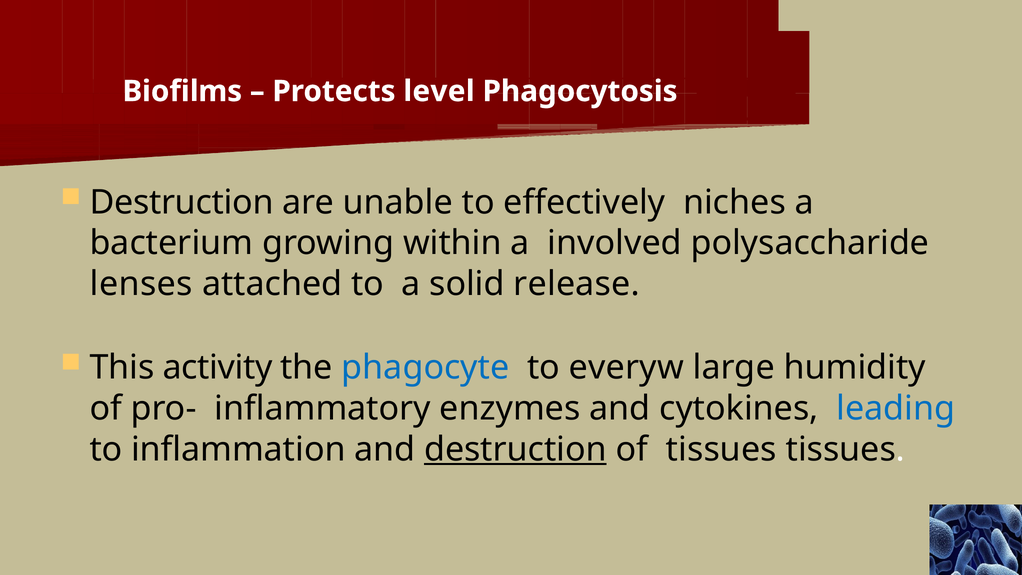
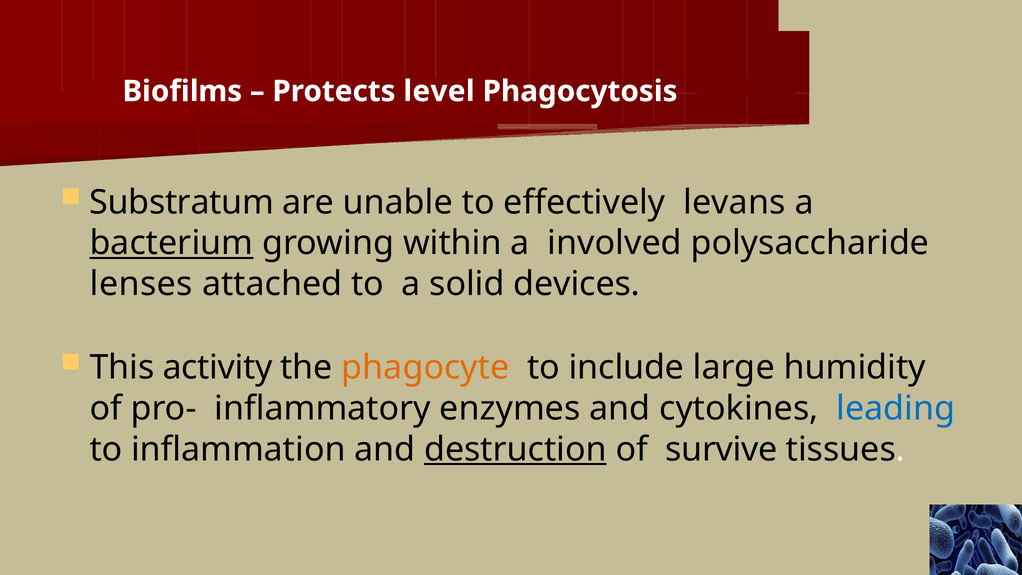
Destruction: Destruction -> Substratum (182, 202)
niches: niches -> levans (734, 202)
bacterium underline: none -> present (171, 243)
release: release -> devices (577, 284)
phagocyte colour: blue -> orange (425, 367)
everyw: everyw -> include (626, 367)
of tissues: tissues -> survive (721, 449)
